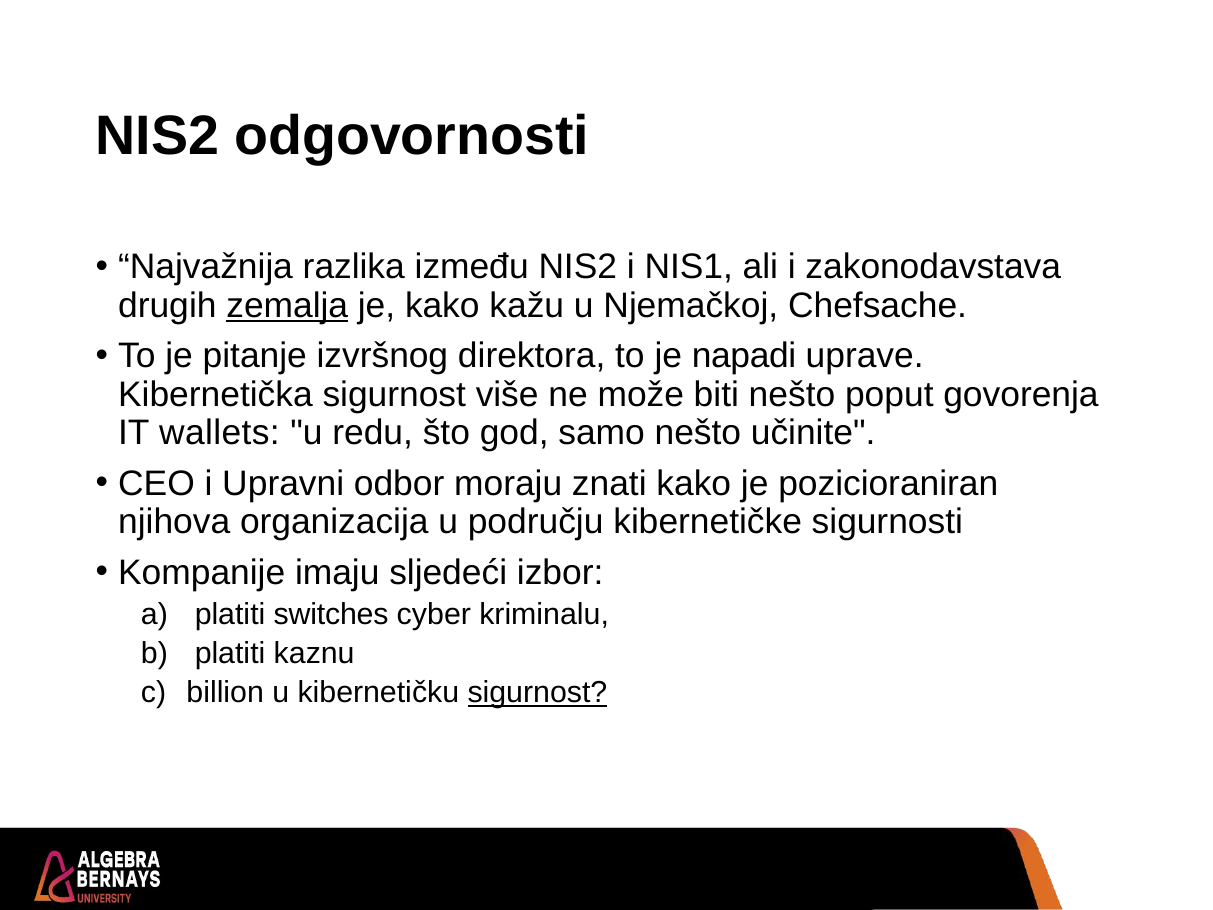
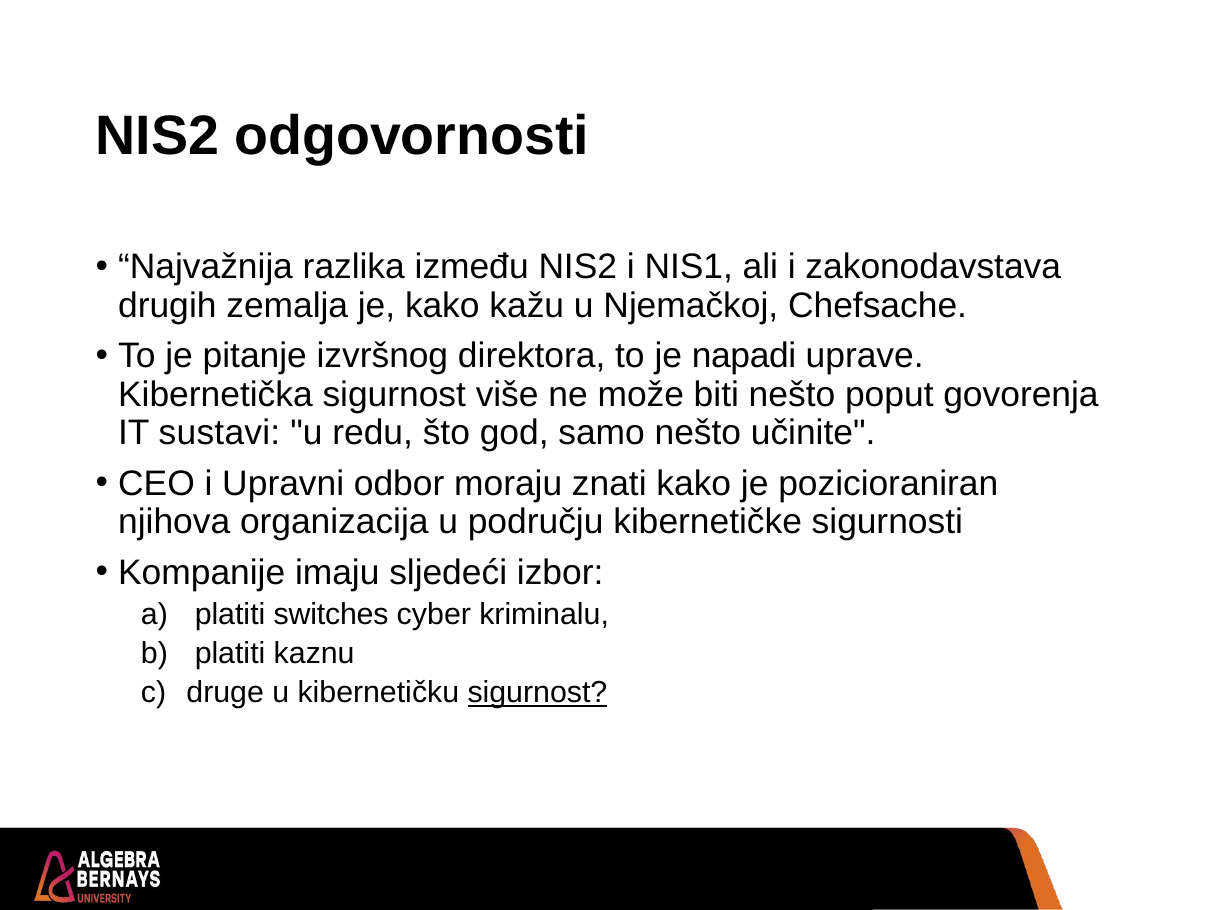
zemalja underline: present -> none (287, 305)
wallets: wallets -> sustavi (219, 433)
billion: billion -> druge (225, 692)
